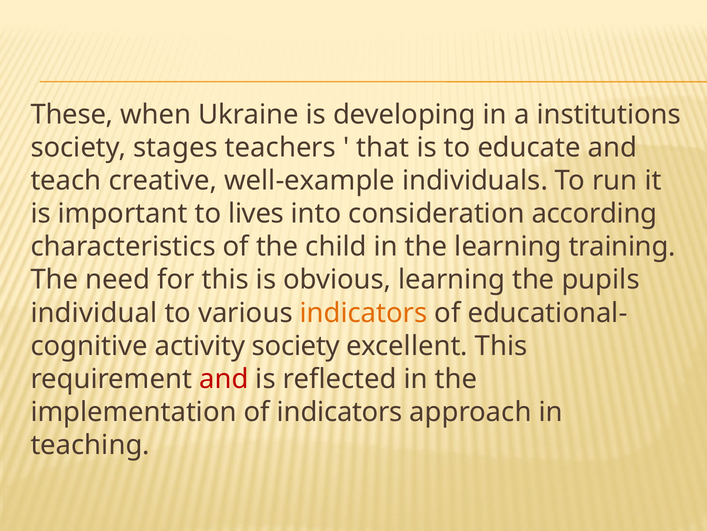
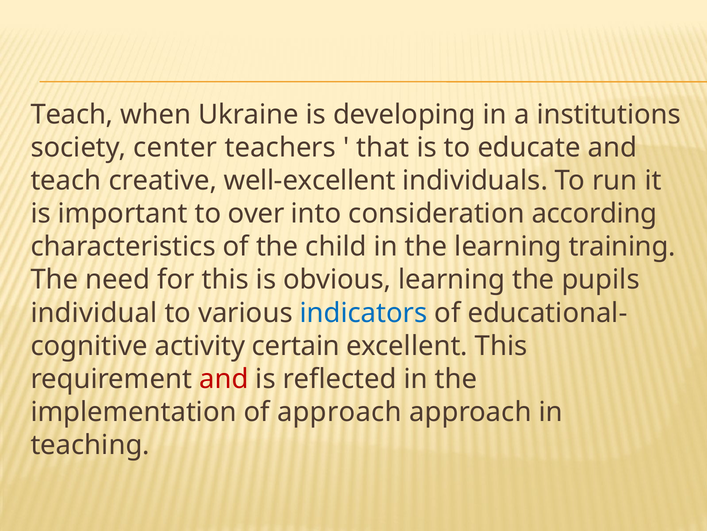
These: These -> Teach (72, 114)
stages: stages -> center (175, 147)
well-example: well-example -> well-excellent (310, 180)
lives: lives -> over (256, 213)
indicators colour: orange -> blue (364, 312)
activity society: society -> certain (296, 346)
of indicators: indicators -> approach (339, 412)
